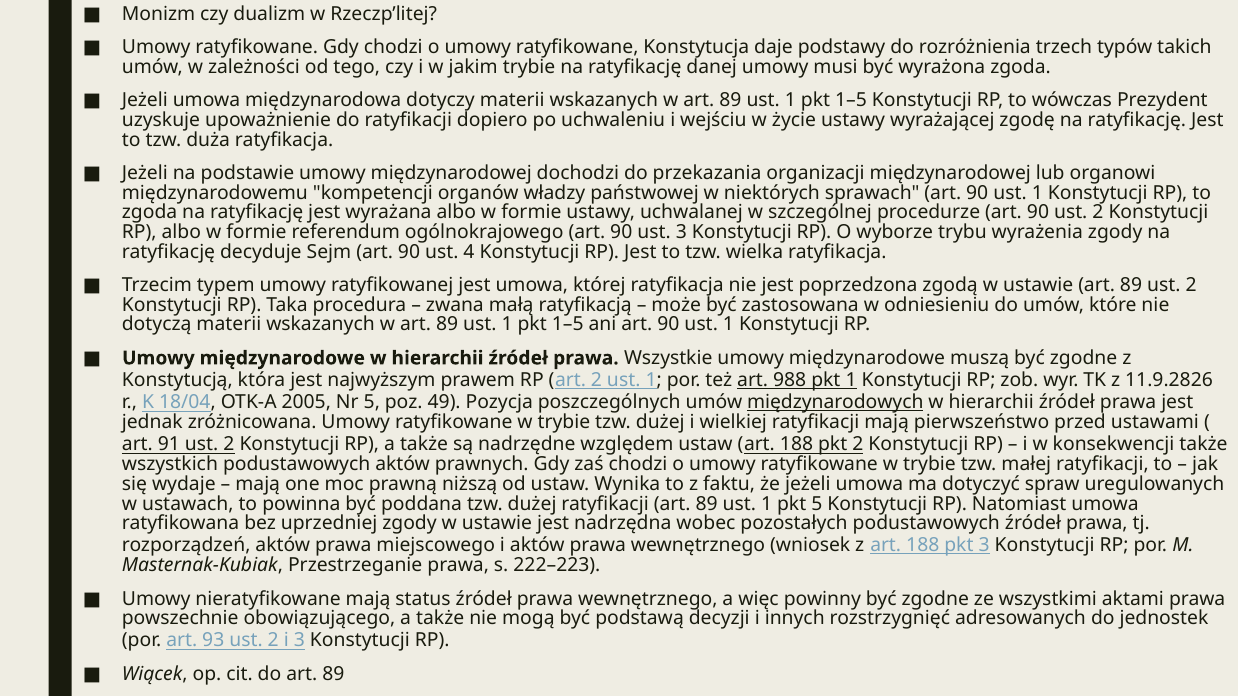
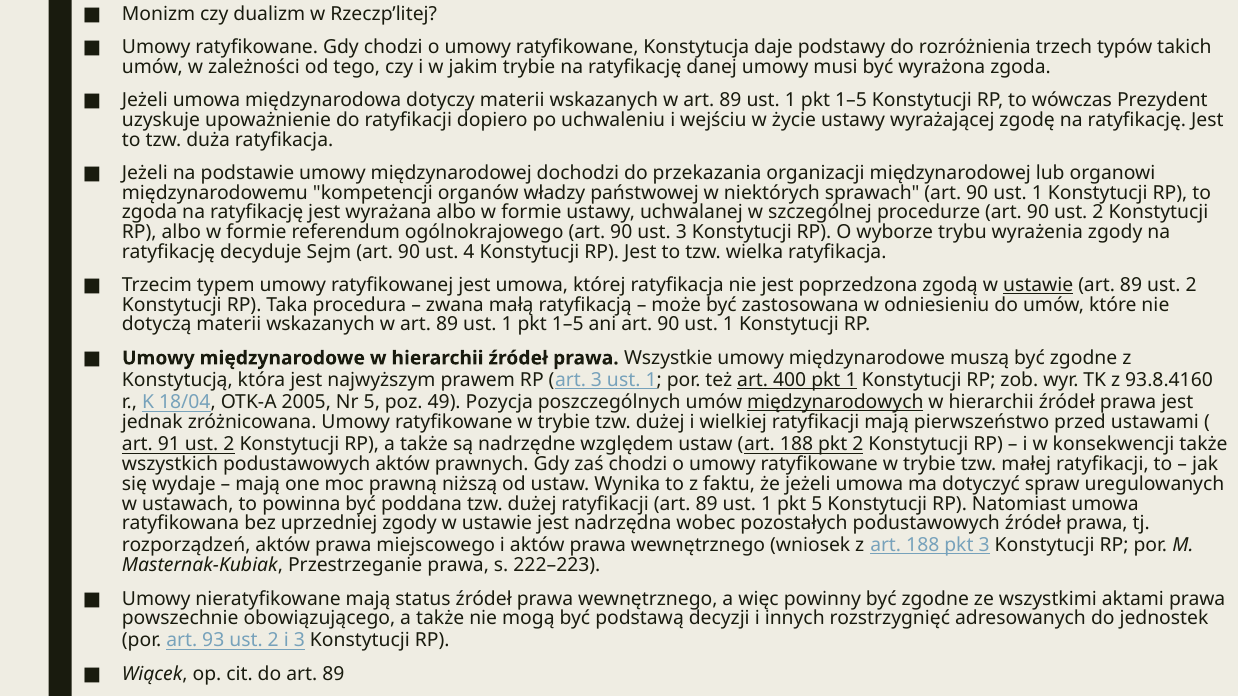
ustawie underline: none -> present (1038, 285)
art 2: 2 -> 3 (596, 380)
988: 988 -> 400 (790, 380)
11.9.2826: 11.9.2826 -> 93.8.4160 (1169, 380)
